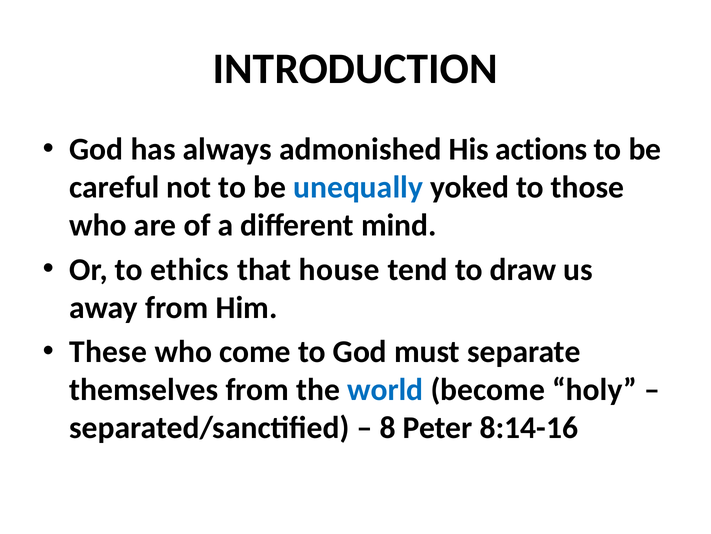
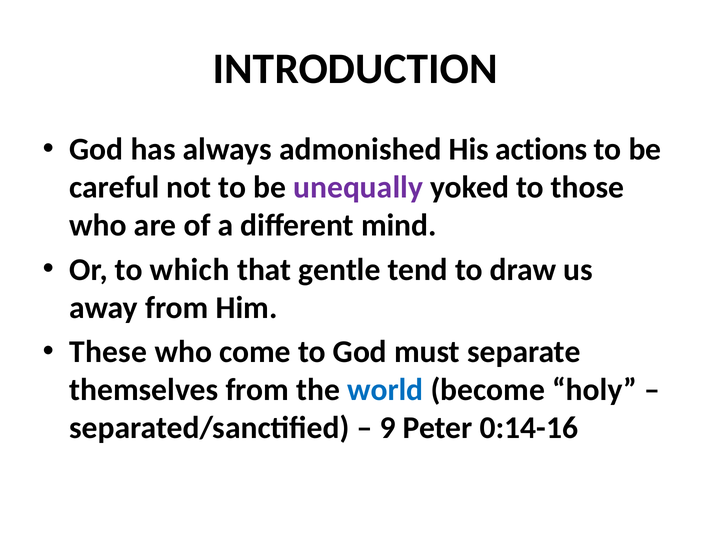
unequally colour: blue -> purple (358, 187)
ethics: ethics -> which (190, 269)
house: house -> gentle (339, 269)
8: 8 -> 9 (388, 427)
8:14-16: 8:14-16 -> 0:14-16 (529, 427)
